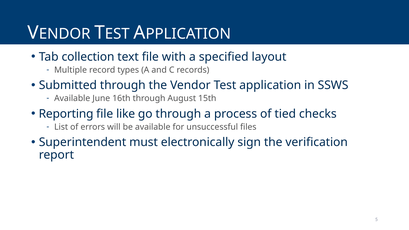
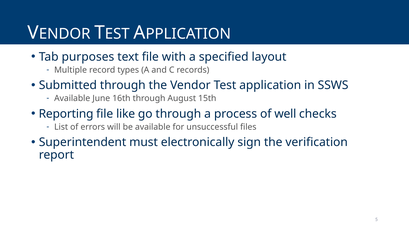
collection: collection -> purposes (88, 57)
tied: tied -> well (285, 114)
